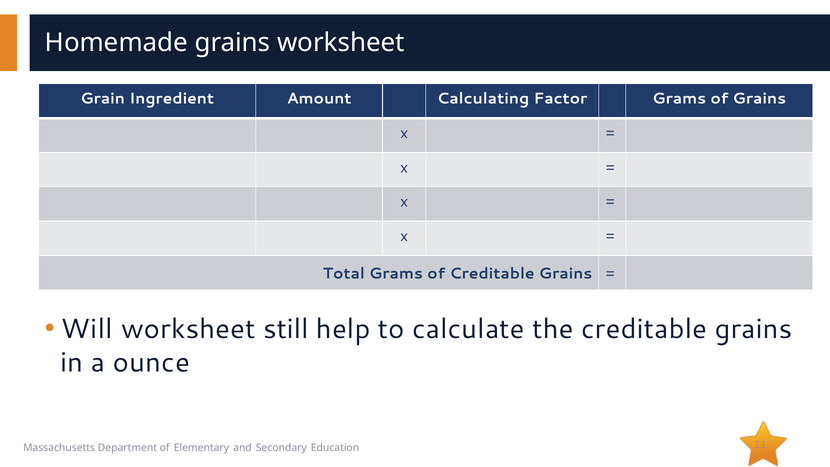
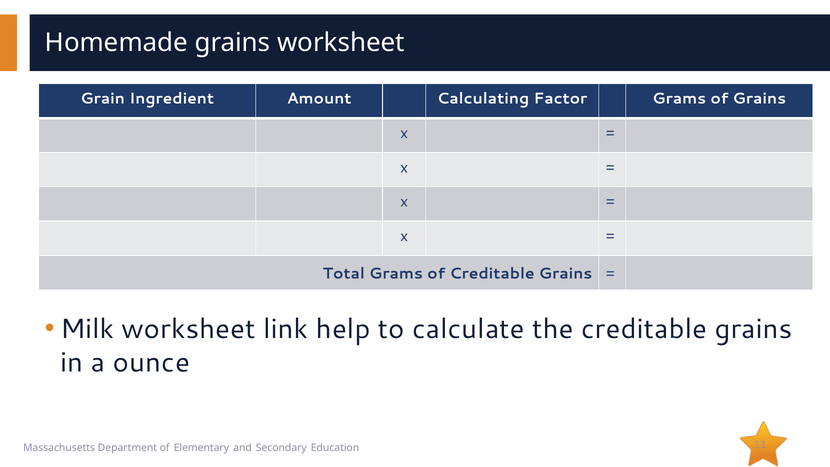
Will: Will -> Milk (87, 329)
still: still -> link (286, 329)
